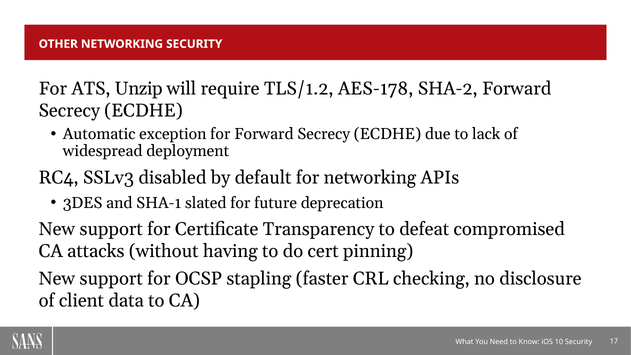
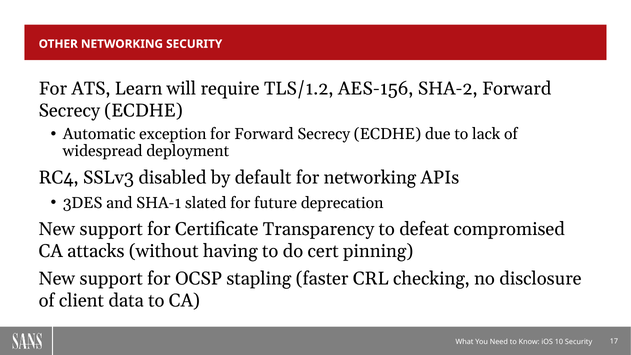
Unzip: Unzip -> Learn (139, 89)
AES-178: AES-178 -> AES-156 (376, 89)
